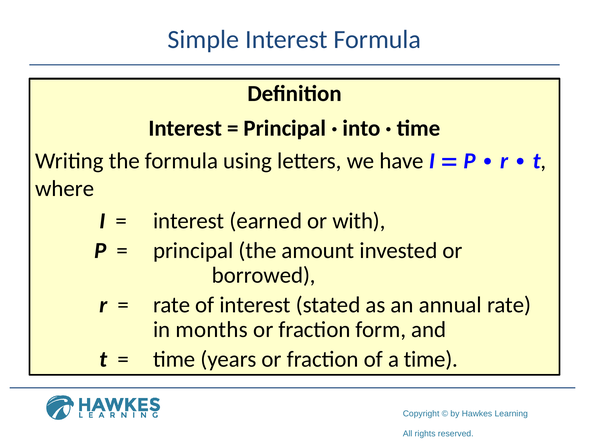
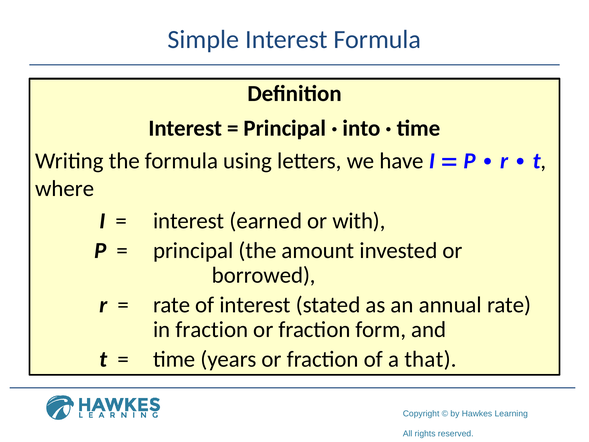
in months: months -> fraction (212, 330)
a time: time -> that (431, 359)
